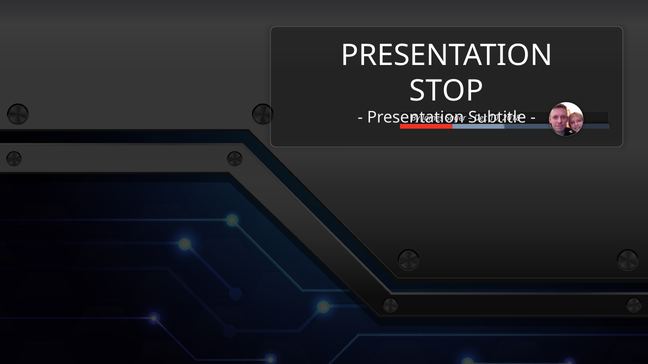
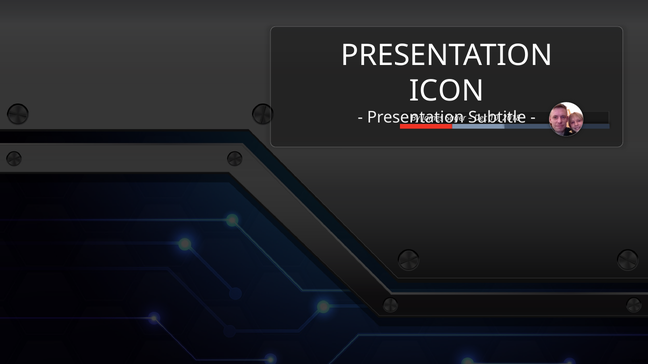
STOP: STOP -> ICON (447, 91)
